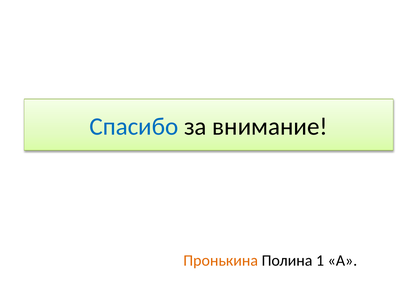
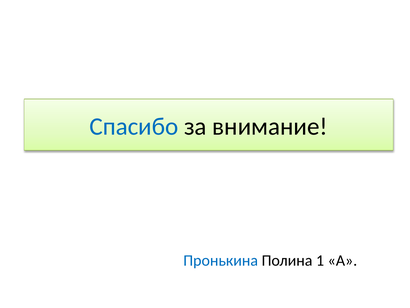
Пронькина colour: orange -> blue (221, 260)
